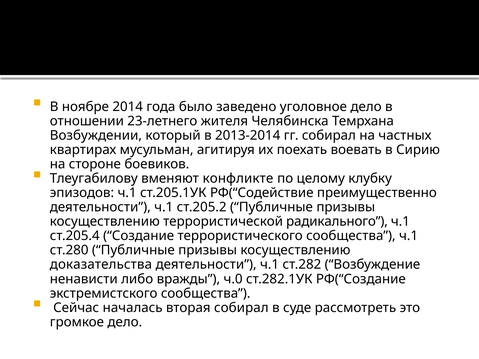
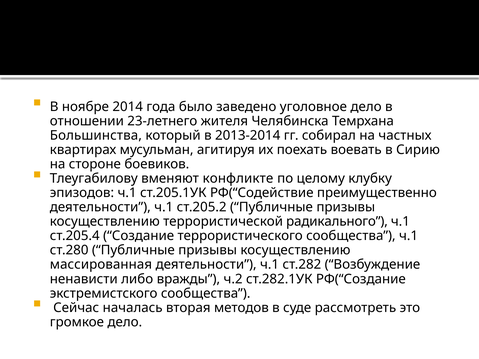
Возбуждении: Возбуждении -> Большинства (96, 135)
доказательства: доказательства -> массированная (101, 265)
ч.0: ч.0 -> ч.2 (233, 279)
вторая собирал: собирал -> методов (241, 308)
